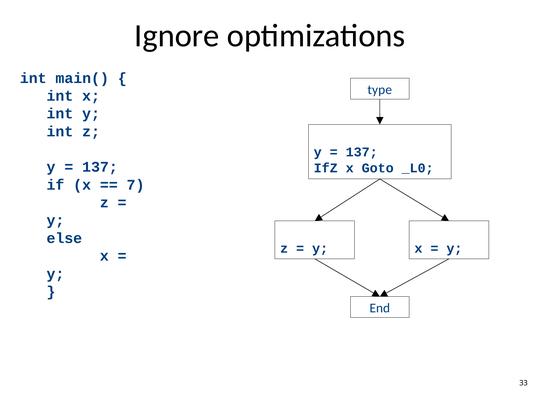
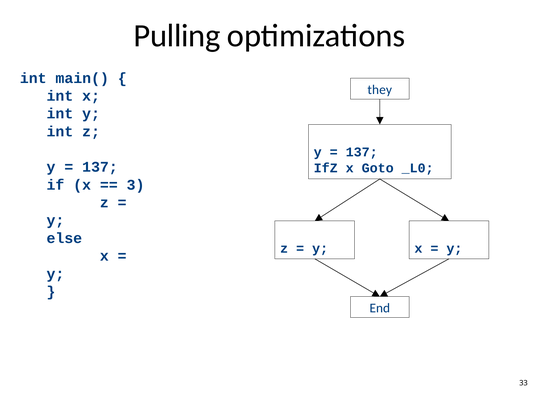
Ignore: Ignore -> Pulling (177, 36)
type: type -> they (380, 90)
7: 7 -> 3 (136, 185)
